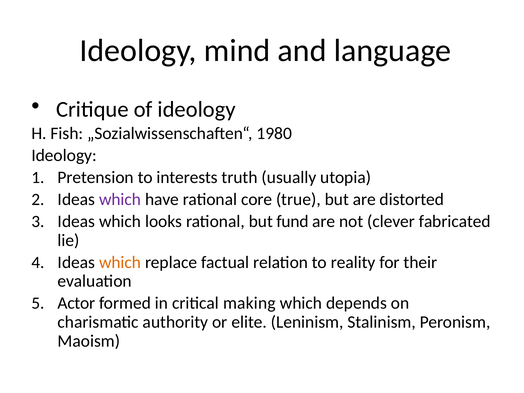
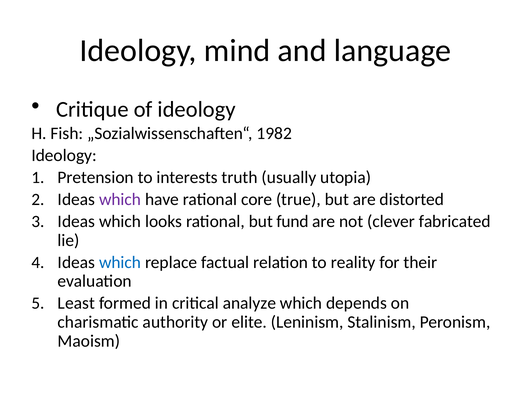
1980: 1980 -> 1982 (274, 134)
which colour: orange -> blue (120, 262)
Actor: Actor -> Least (76, 303)
making: making -> analyze (249, 303)
